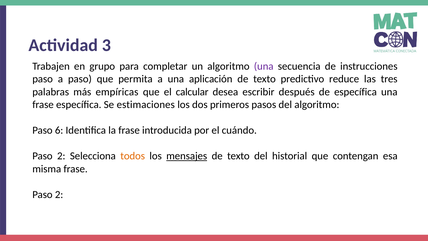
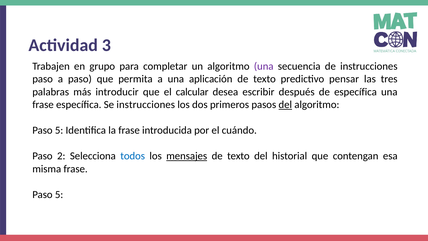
reduce: reduce -> pensar (344, 79)
empíricas: empíricas -> introducir (117, 92)
Se estimaciones: estimaciones -> instrucciones (146, 105)
del underline: none -> present (285, 105)
6: 6 -> 5 (59, 130)
todos colour: orange -> blue (133, 156)
2: 2 -> 5 (59, 194)
